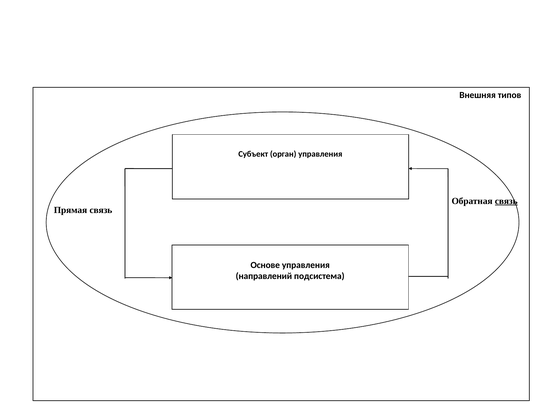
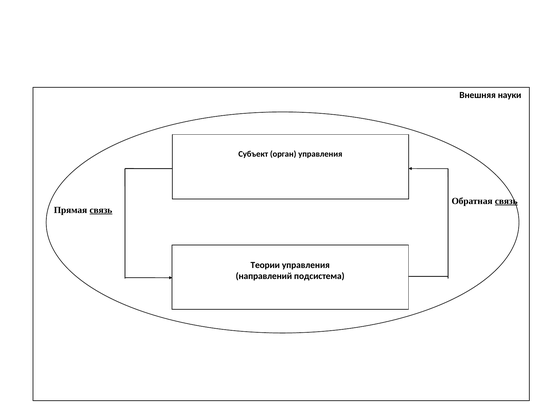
типов: типов -> науки (510, 95)
связь underline: none -> present (101, 210)
Основе: Основе -> Теории (265, 265)
